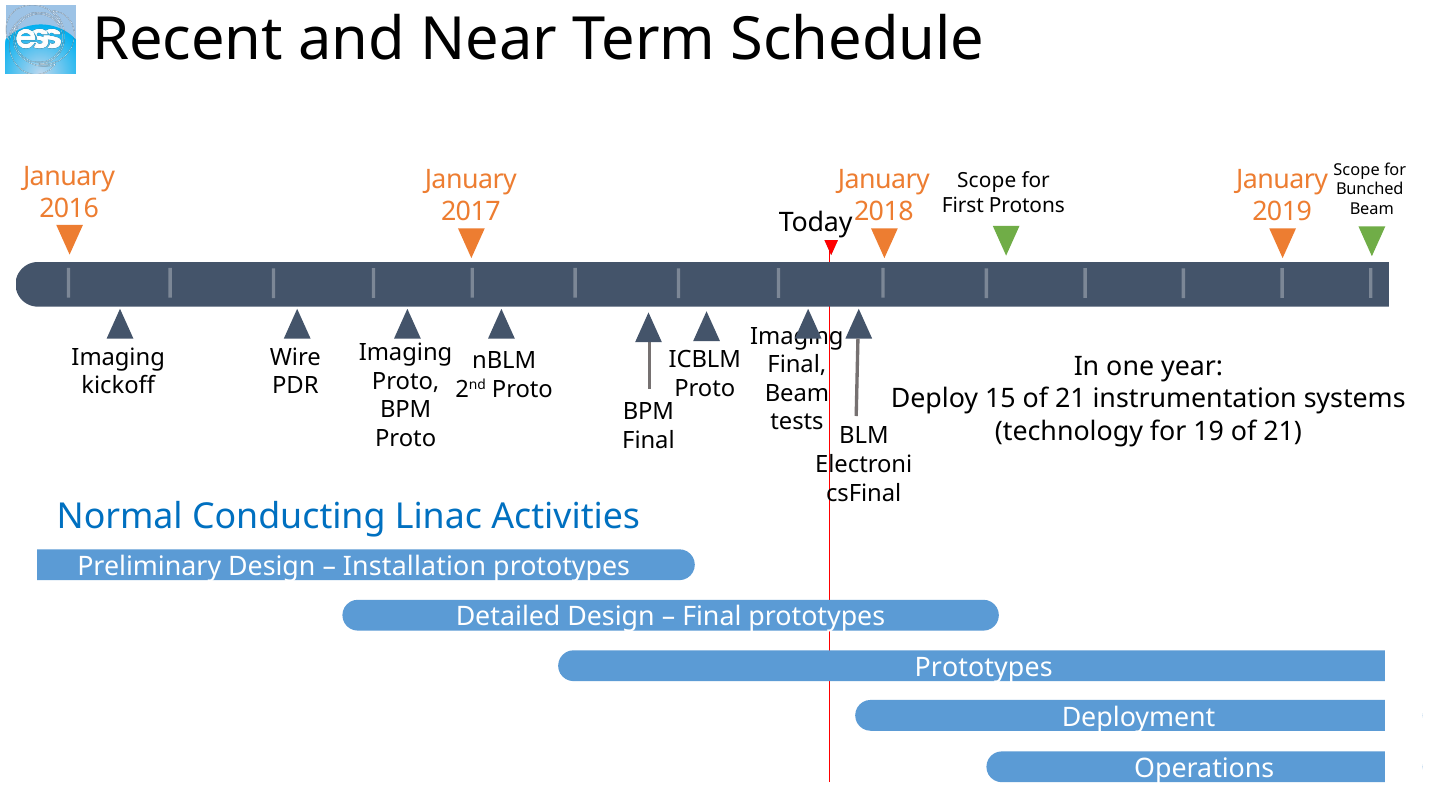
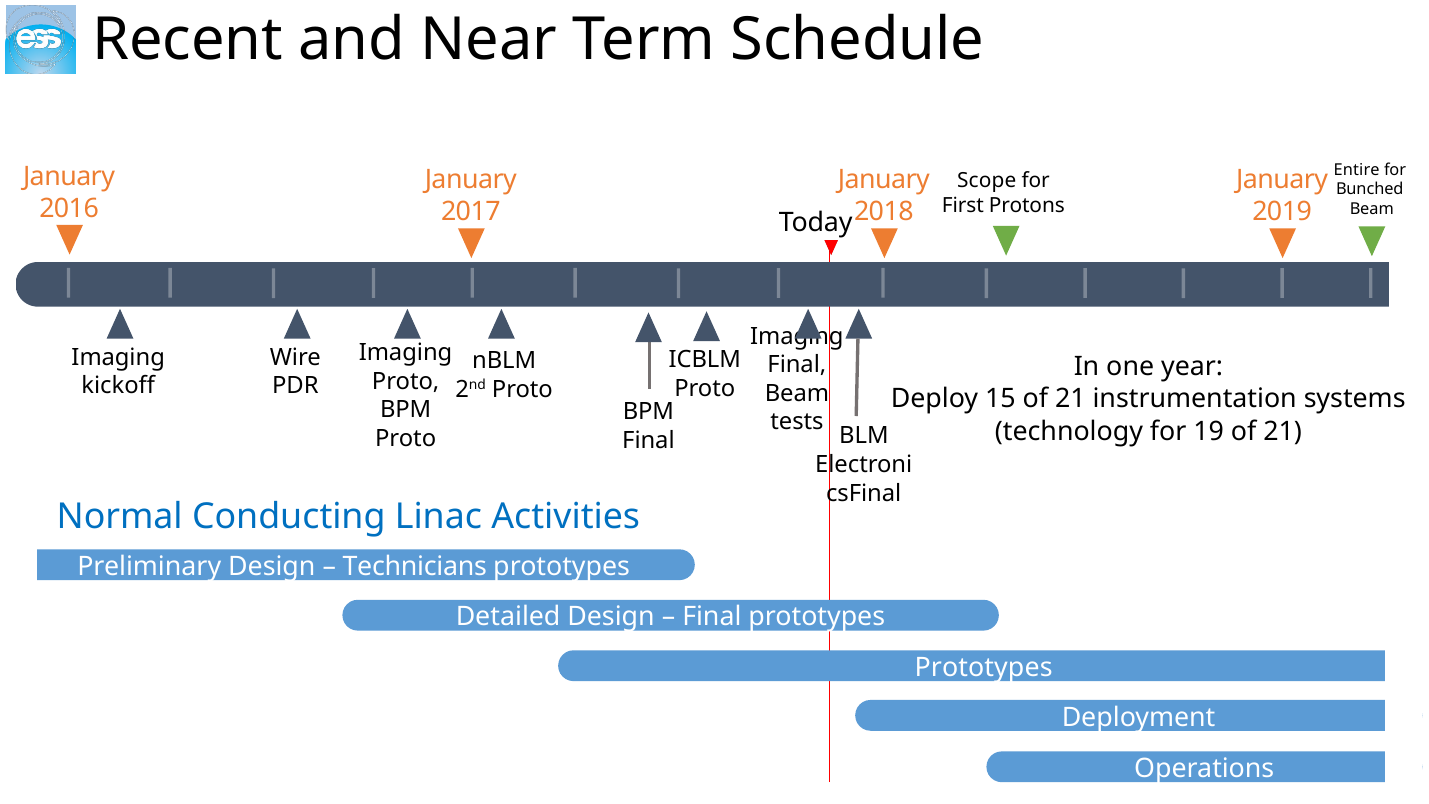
Scope: Scope -> Entire (1357, 170)
Installation: Installation -> Technicians (415, 566)
